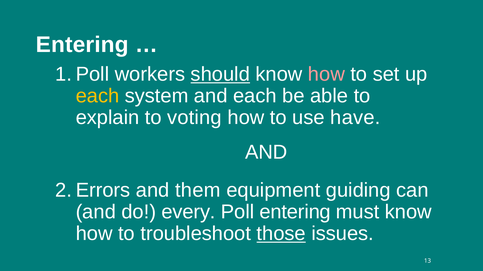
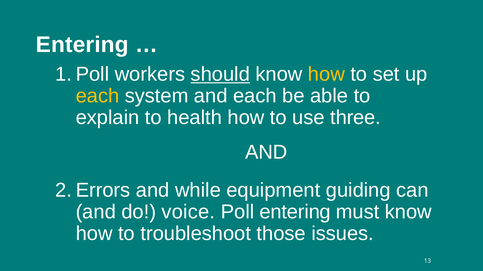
how colour: pink -> yellow (326, 74)
voting: voting -> health (195, 118)
have: have -> three (356, 118)
them: them -> while (198, 191)
every: every -> voice (188, 212)
those underline: present -> none (281, 234)
